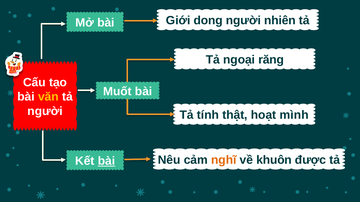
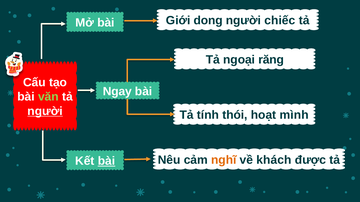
nhiên: nhiên -> chiếc (280, 21)
Muốt: Muốt -> Ngay (117, 92)
văn colour: yellow -> light green (48, 97)
người underline: none -> present (45, 111)
thật: thật -> thói (235, 115)
khuôn: khuôn -> khách (274, 160)
